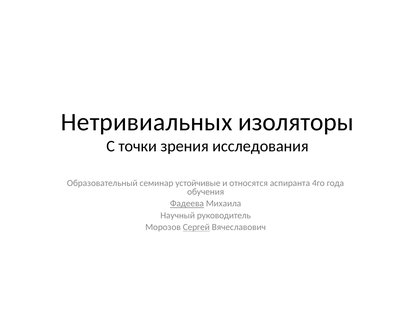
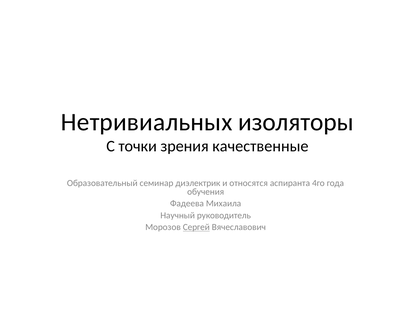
исследования: исследования -> качественные (260, 146)
устойчивые: устойчивые -> диэлектрик (198, 183)
Фадеева underline: present -> none (187, 204)
